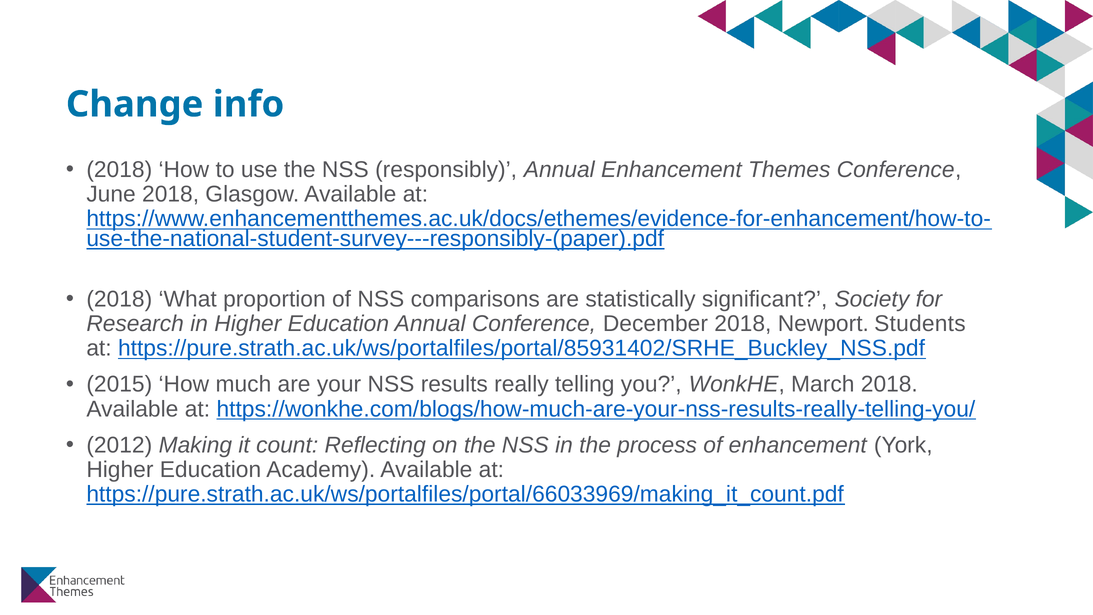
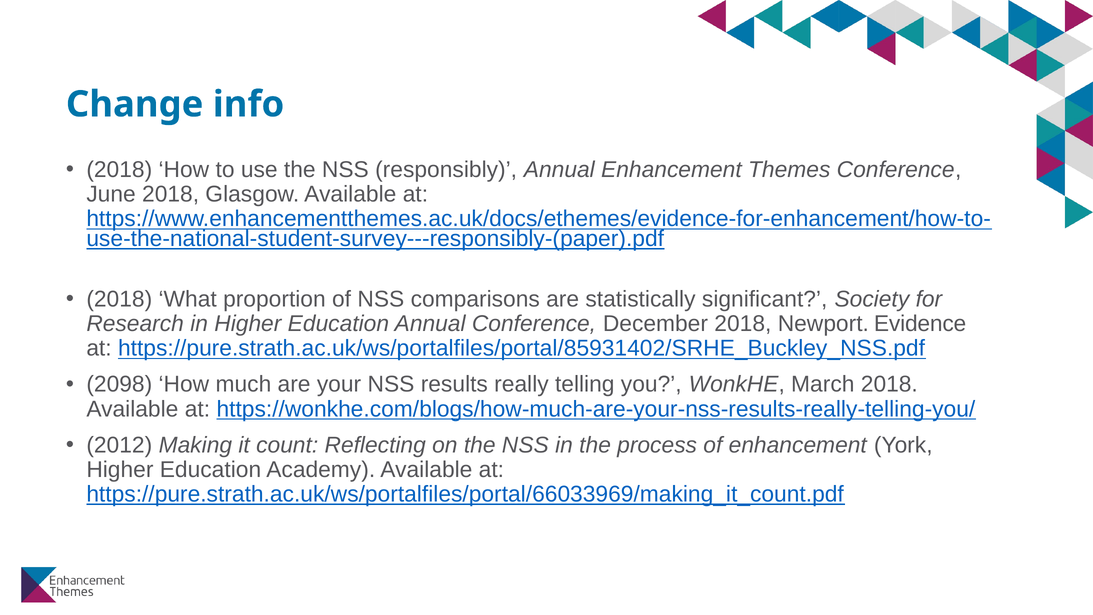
Students: Students -> Evidence (920, 324)
2015: 2015 -> 2098 (119, 384)
